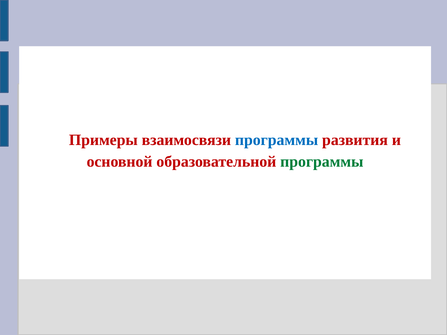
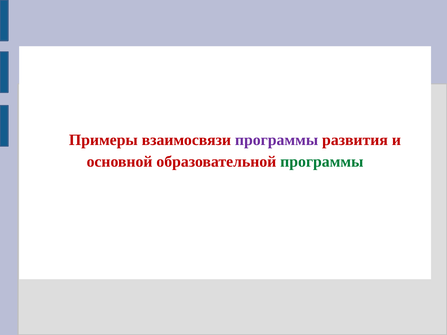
программы colour: blue -> purple (277, 140)
